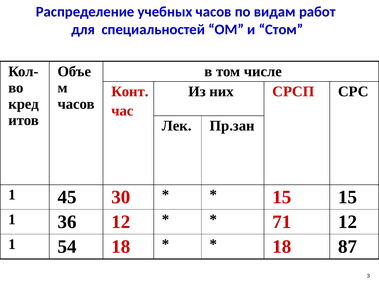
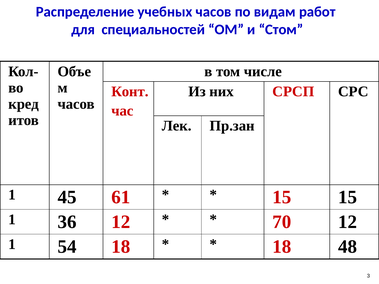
30: 30 -> 61 (121, 197)
71: 71 -> 70 (282, 222)
87: 87 -> 48 (348, 247)
